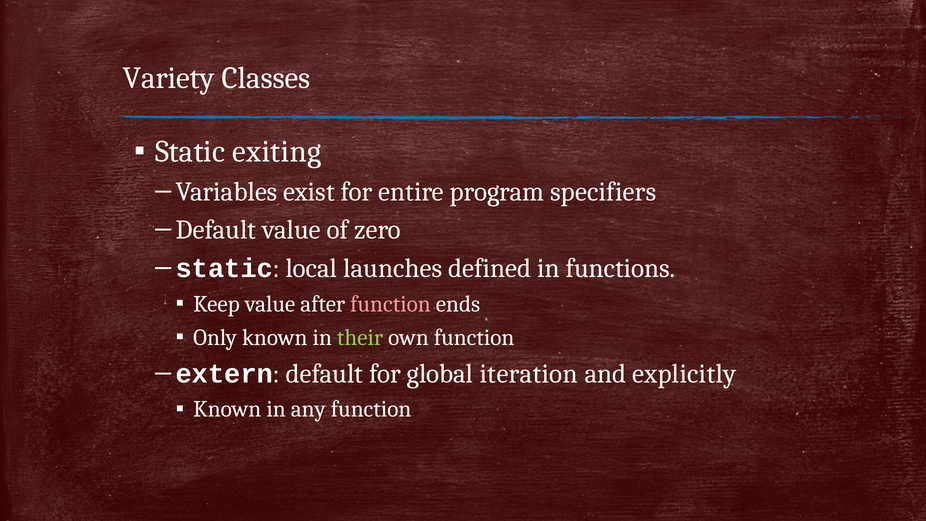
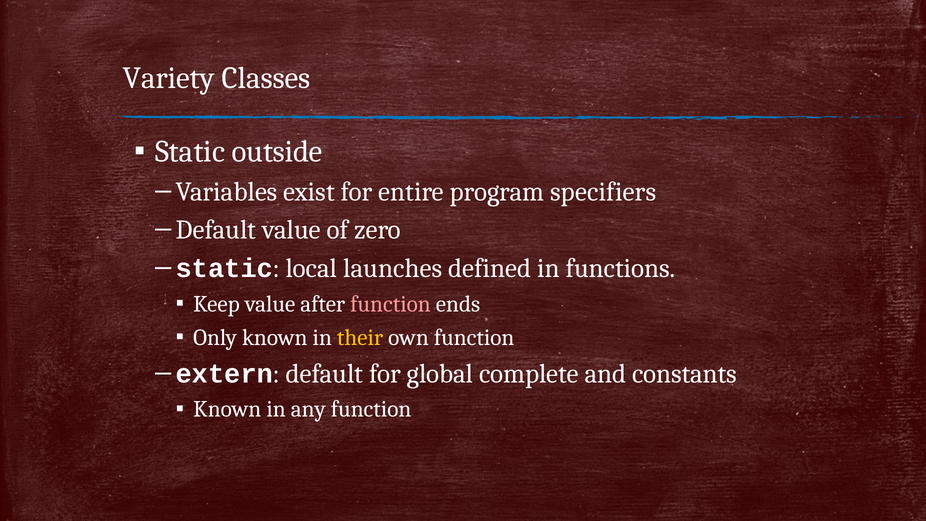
exiting: exiting -> outside (277, 152)
their colour: light green -> yellow (360, 338)
iteration: iteration -> complete (529, 374)
explicitly: explicitly -> constants (684, 374)
